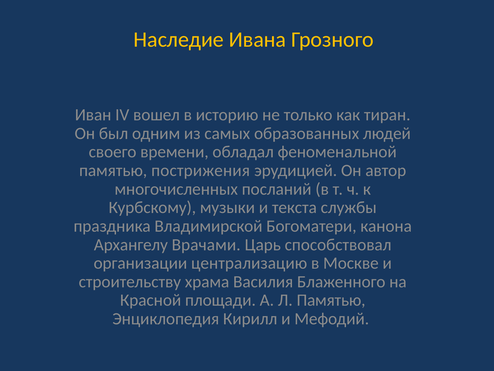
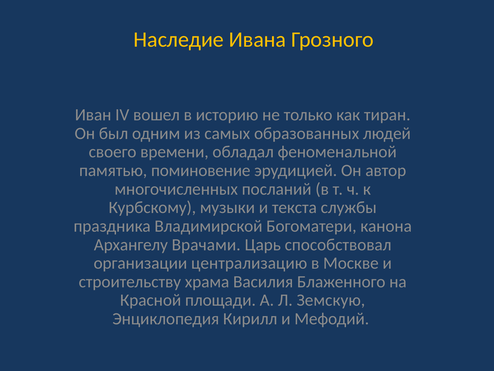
пострижения: пострижения -> поминовение (201, 170)
Л Памятью: Памятью -> Земскую (331, 300)
